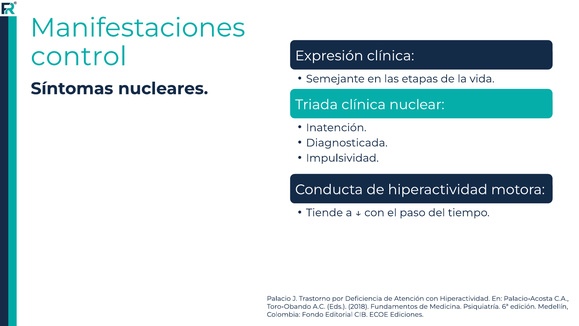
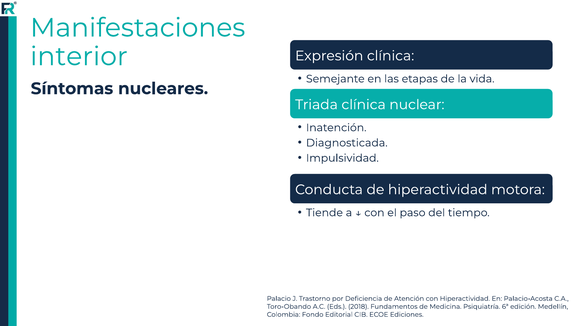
control: control -> interior (79, 56)
